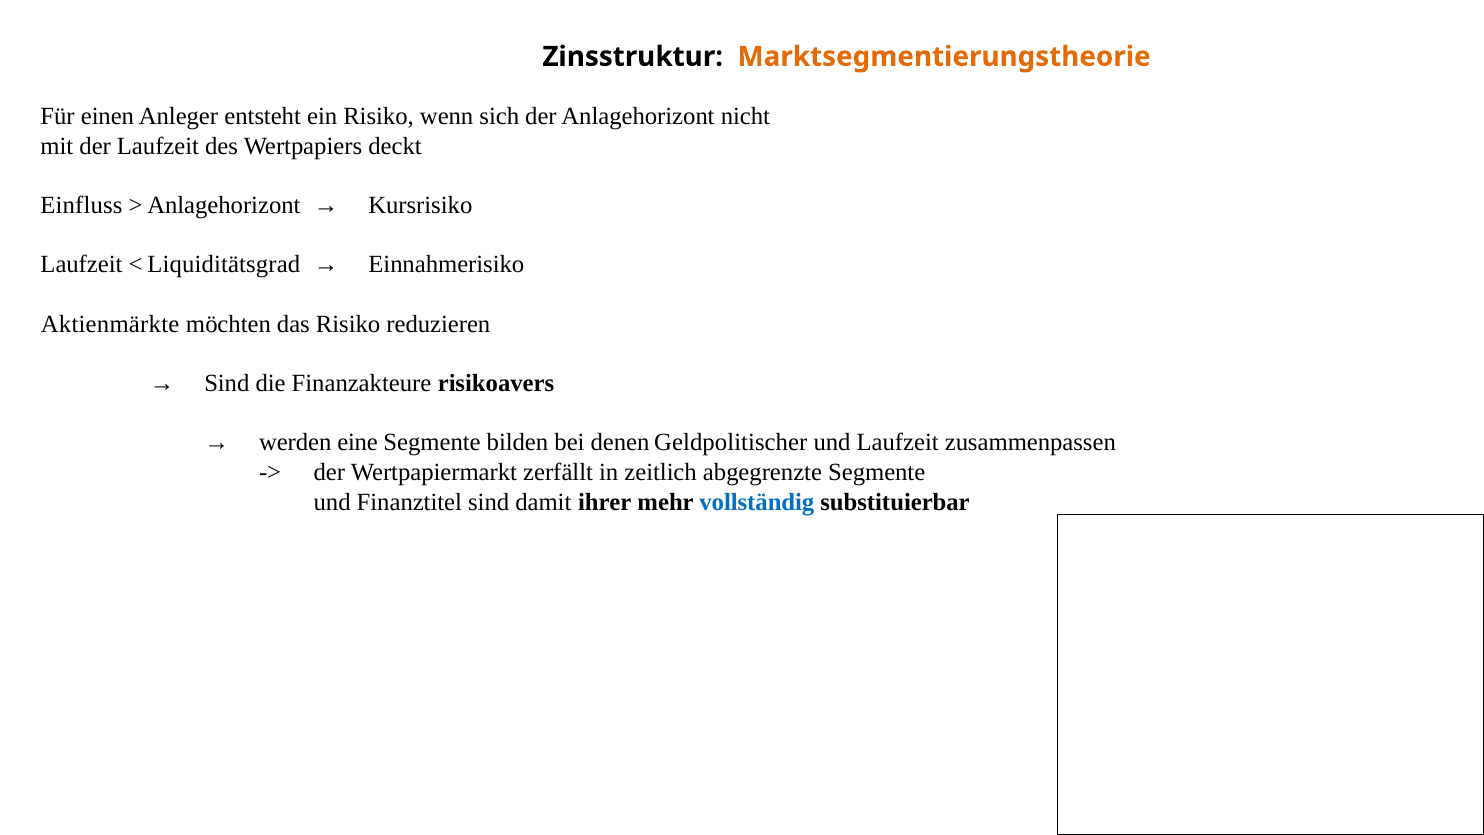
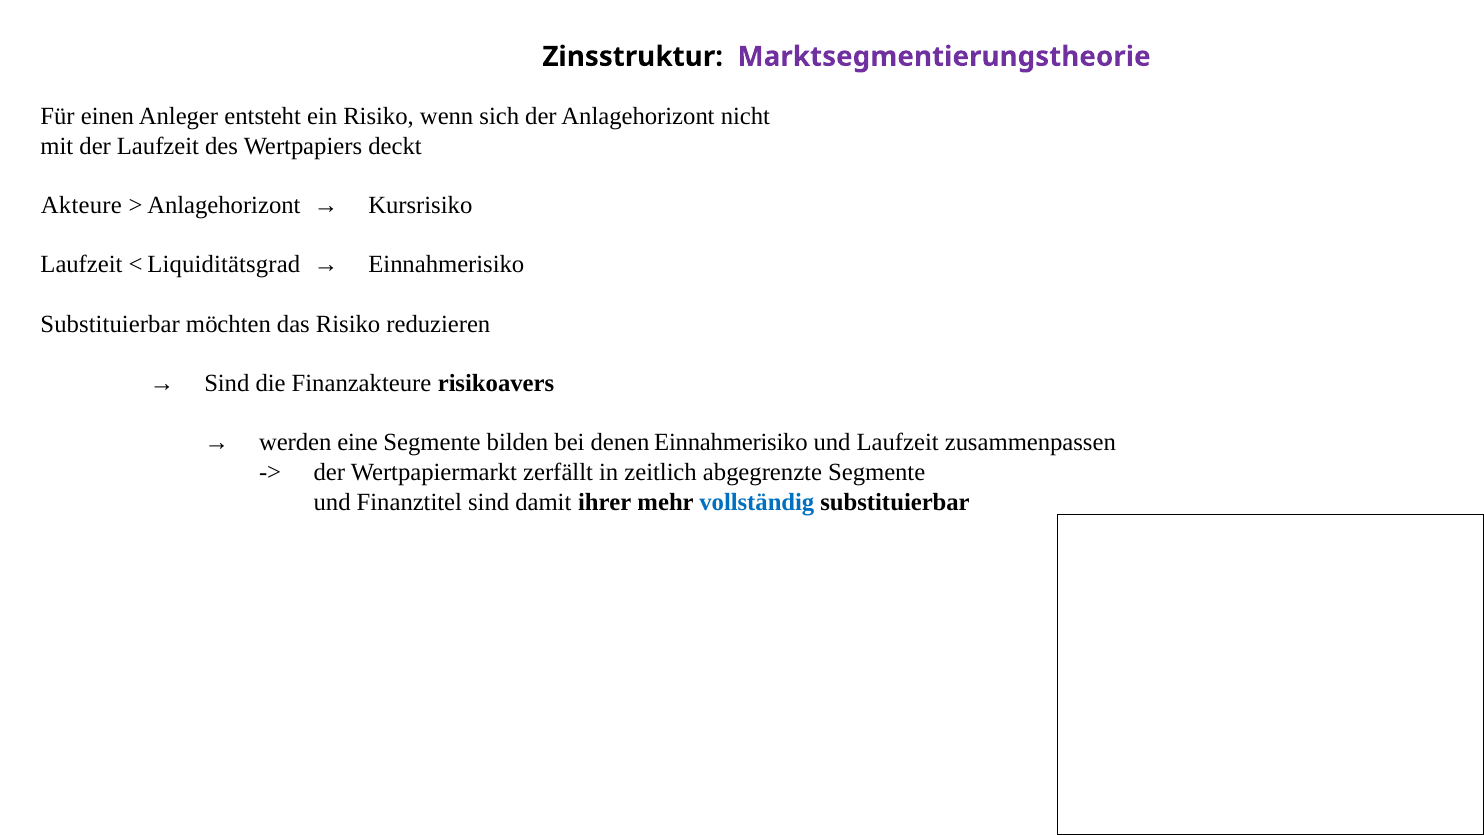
Marktsegmentierungstheorie colour: orange -> purple (944, 57)
Einfluss: Einfluss -> Akteure (81, 205)
Aktienmärkte: Aktienmärkte -> Substituierbar (110, 324)
denen Geldpolitischer: Geldpolitischer -> Einnahmerisiko (731, 443)
